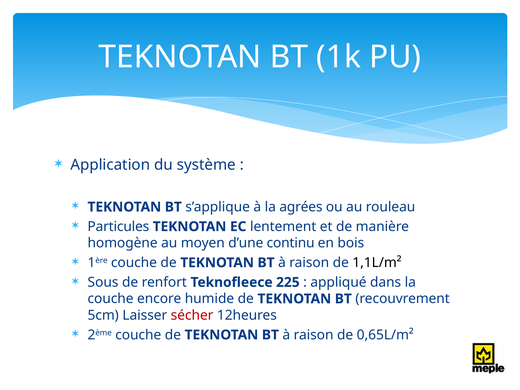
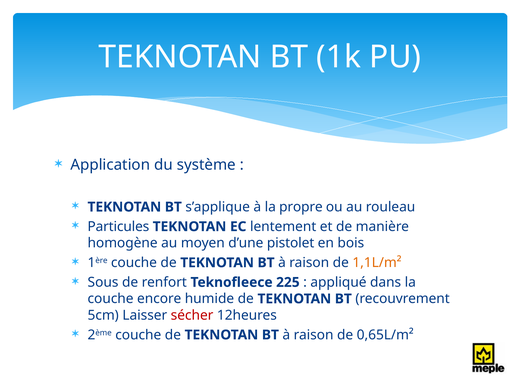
agrées: agrées -> propre (301, 207)
continu: continu -> pistolet (291, 243)
1,1L/m² colour: black -> orange (377, 263)
